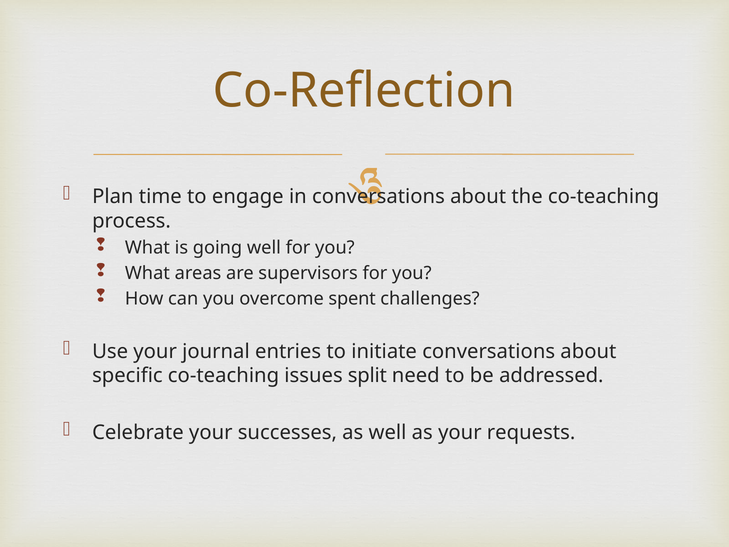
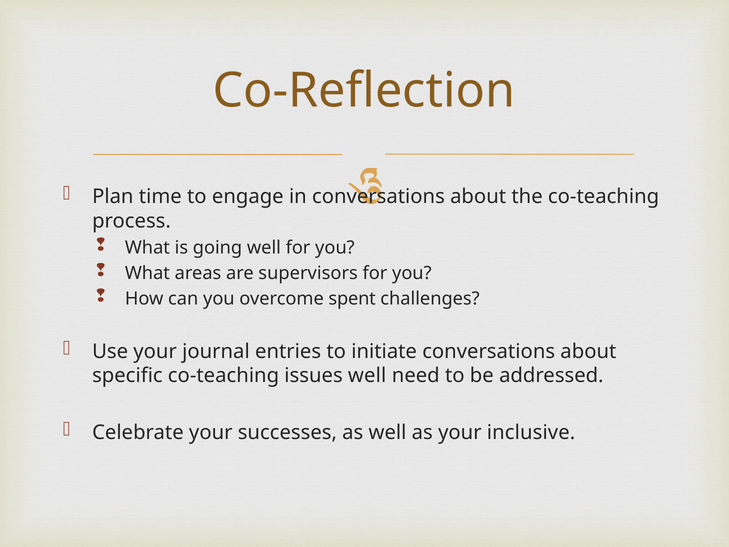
issues split: split -> well (367, 376)
requests: requests -> inclusive (531, 432)
